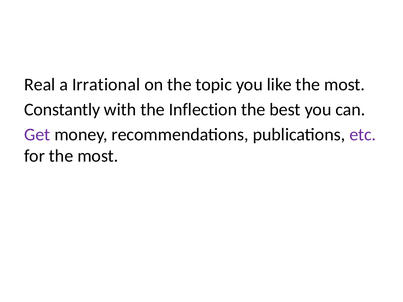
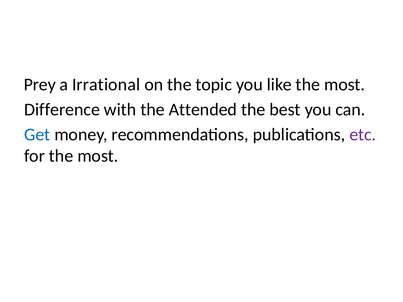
Real: Real -> Prey (40, 85)
Constantly: Constantly -> Difference (62, 110)
Inflection: Inflection -> Attended (203, 110)
Get colour: purple -> blue (37, 135)
